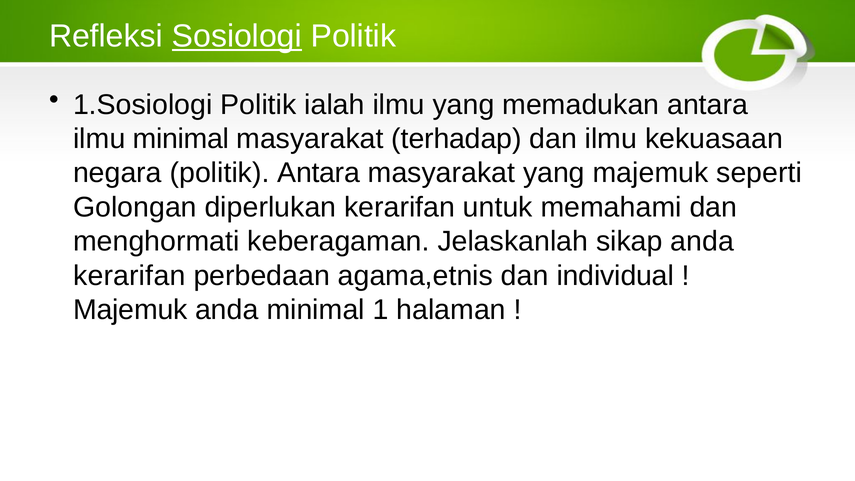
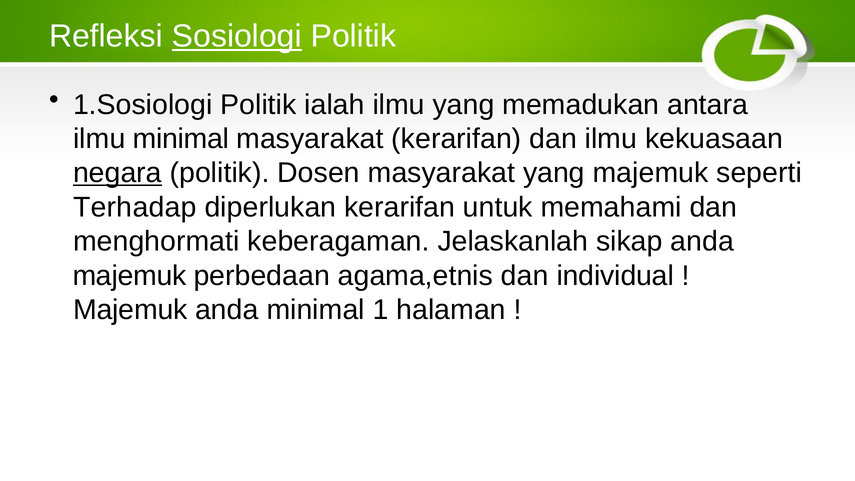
masyarakat terhadap: terhadap -> kerarifan (456, 139)
negara underline: none -> present (117, 173)
politik Antara: Antara -> Dosen (319, 173)
Golongan: Golongan -> Terhadap (135, 207)
kerarifan: kerarifan -> majemuk (129, 276)
